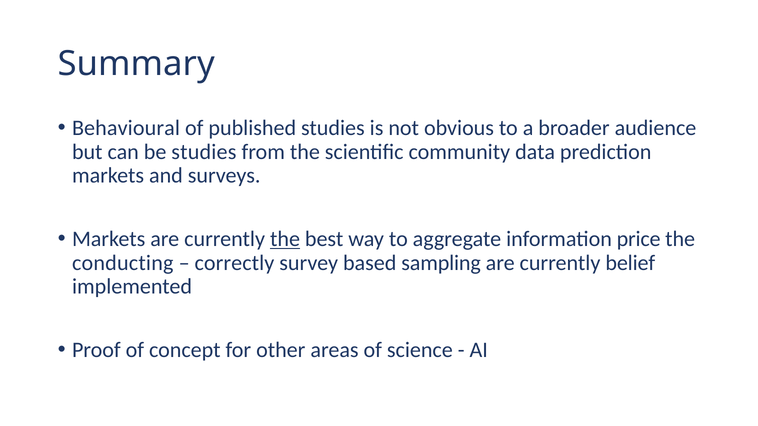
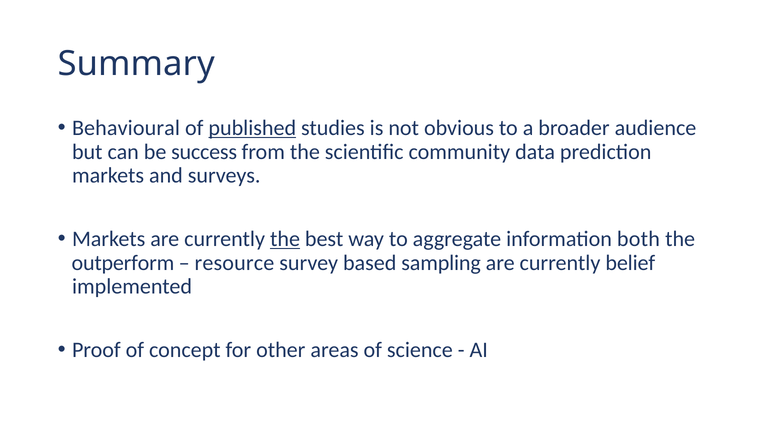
published underline: none -> present (252, 128)
be studies: studies -> success (204, 152)
price: price -> both (638, 239)
conducting: conducting -> outperform (123, 263)
correctly: correctly -> resource (234, 263)
